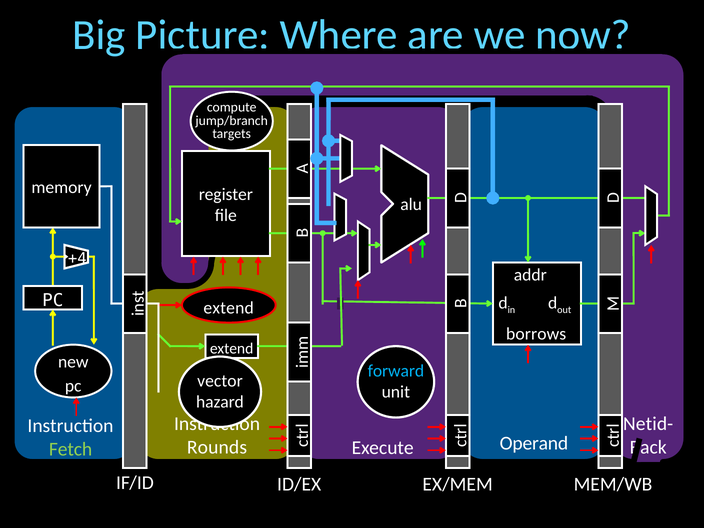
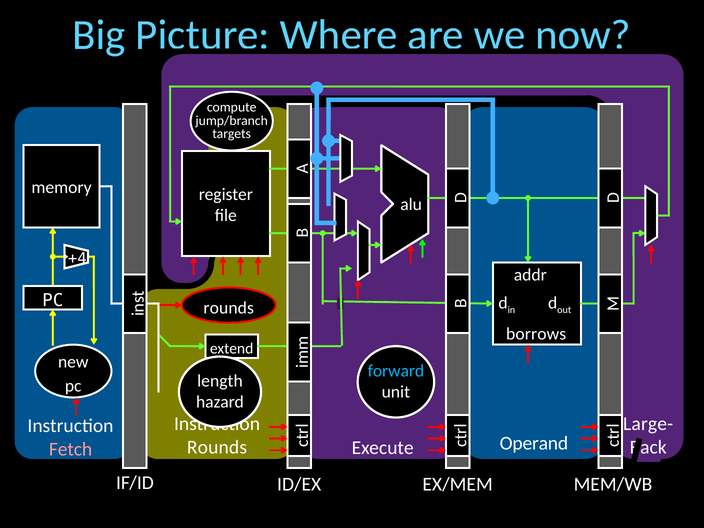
extend: extend -> rounds (229, 308)
vector: vector -> length (220, 381)
Netid-: Netid- -> Large- (648, 424)
Fetch colour: light green -> pink (71, 449)
